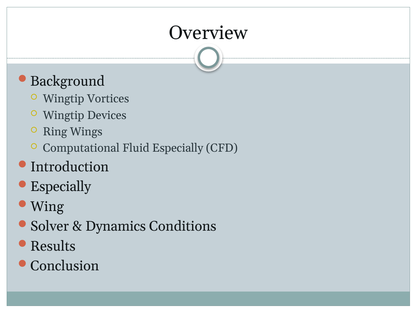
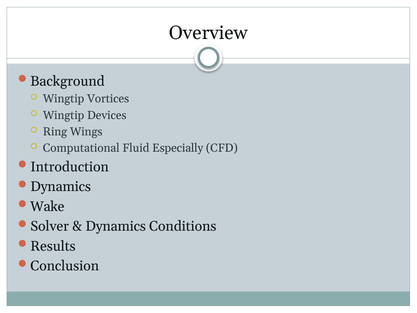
Especially: Especially -> Dynamics (61, 186)
Wing: Wing -> Wake (47, 206)
